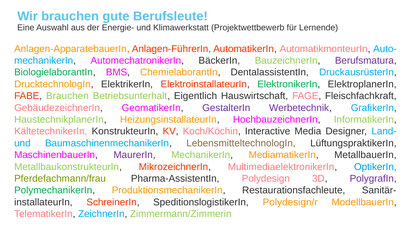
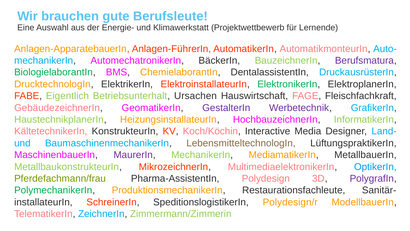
FABE Brauchen: Brauchen -> Eigentlich (67, 96)
Eigentlich: Eigentlich -> Ursachen (196, 96)
